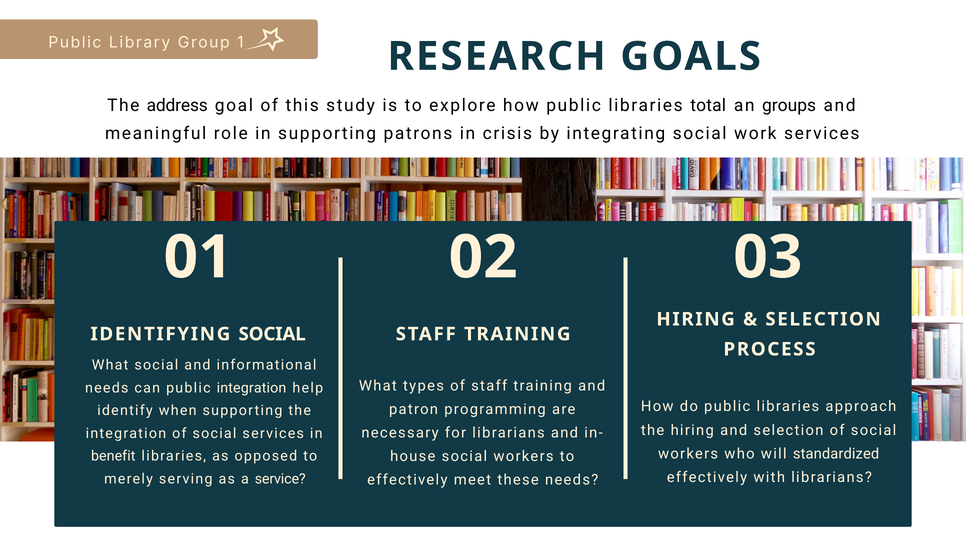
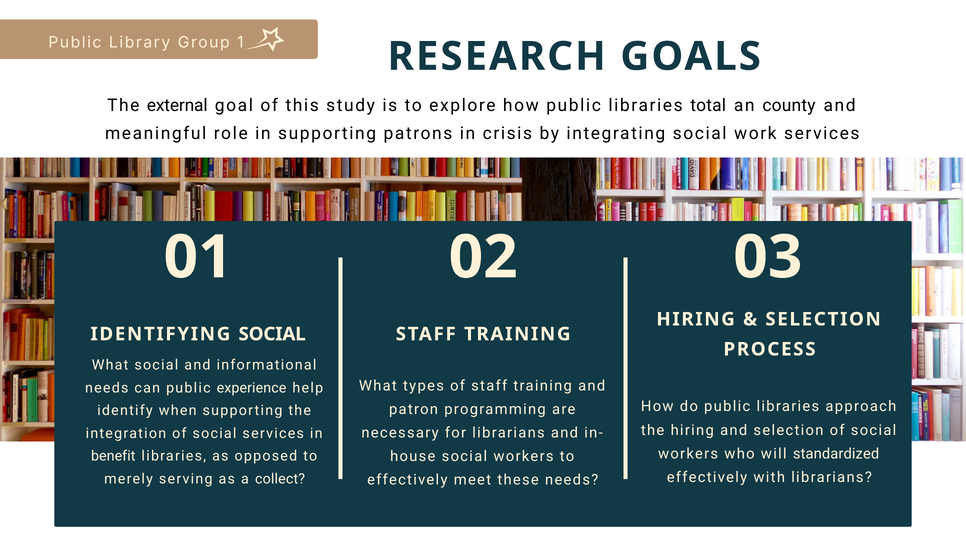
address: address -> external (177, 106)
groups: groups -> county (789, 106)
public integration: integration -> experience (252, 388)
service: service -> collect (280, 479)
